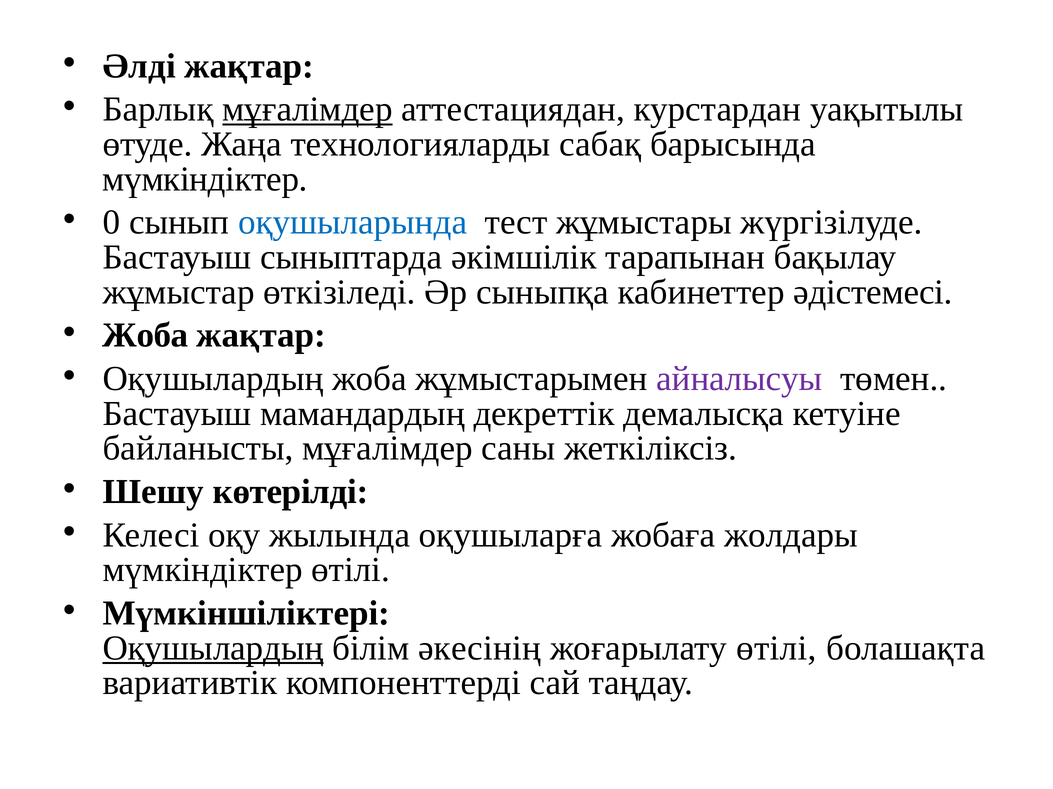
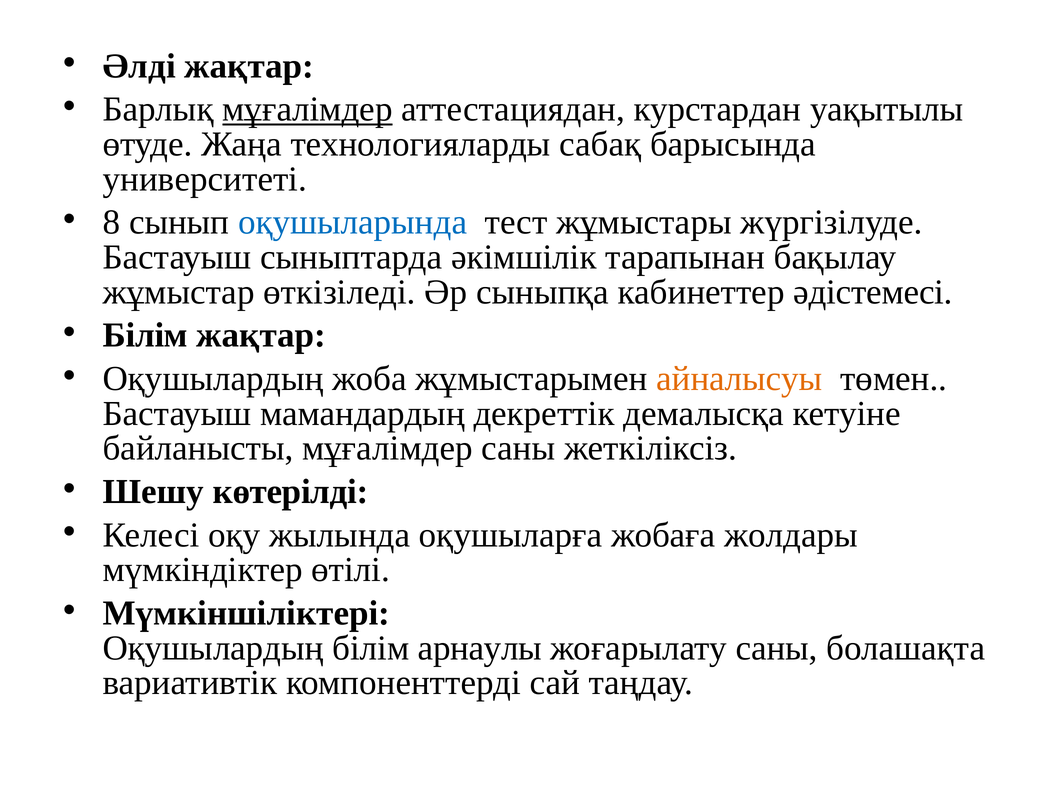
мүмкіндіктер: мүмкіндіктер -> университеті (205, 179)
0: 0 -> 8 (111, 223)
Жоба: Жоба -> Білім (145, 336)
айналысуы colour: purple -> orange (739, 379)
Оқушылардың underline: present -> none (213, 649)
әкесінің: әкесінің -> арнаулы (480, 649)
жоғарылату өтілі: өтілі -> саны (777, 649)
